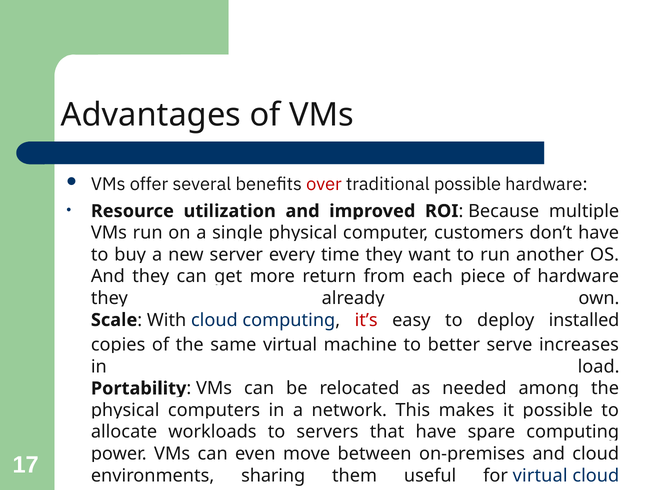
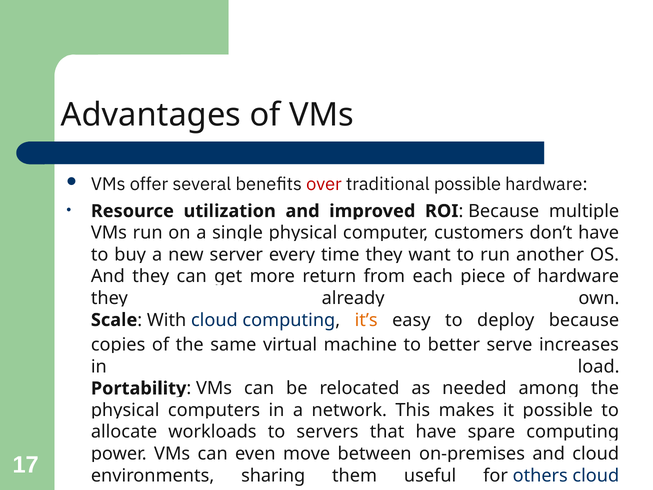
it’s colour: red -> orange (366, 320)
deploy installed: installed -> because (584, 320)
for virtual: virtual -> others (540, 475)
